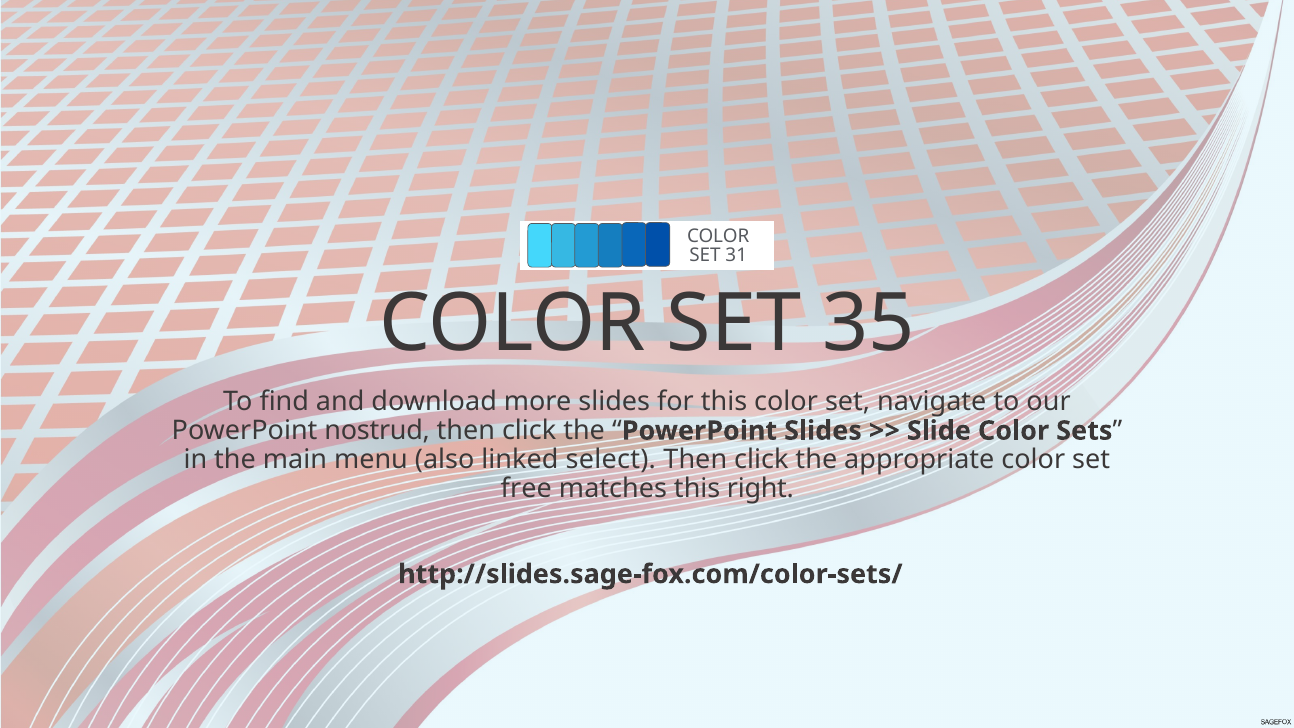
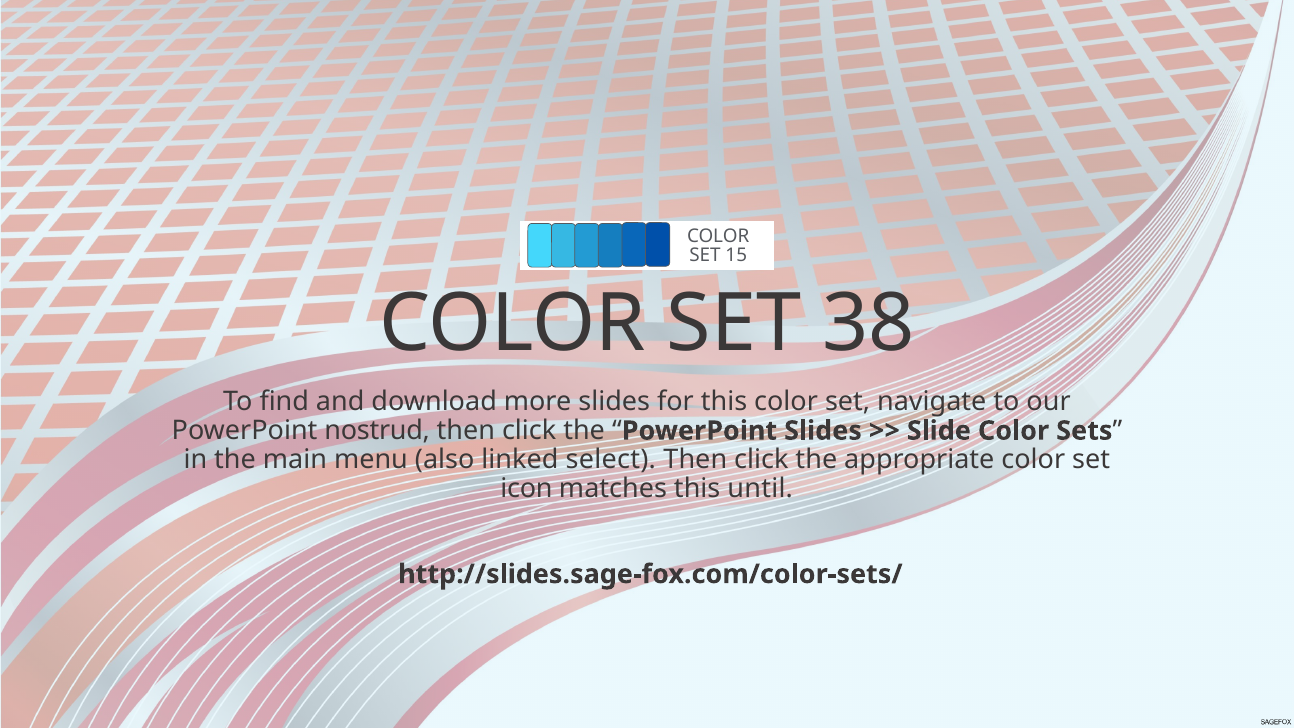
31: 31 -> 15 (736, 255)
35: 35 -> 38 (869, 323)
free: free -> icon (526, 489)
right: right -> until (760, 489)
